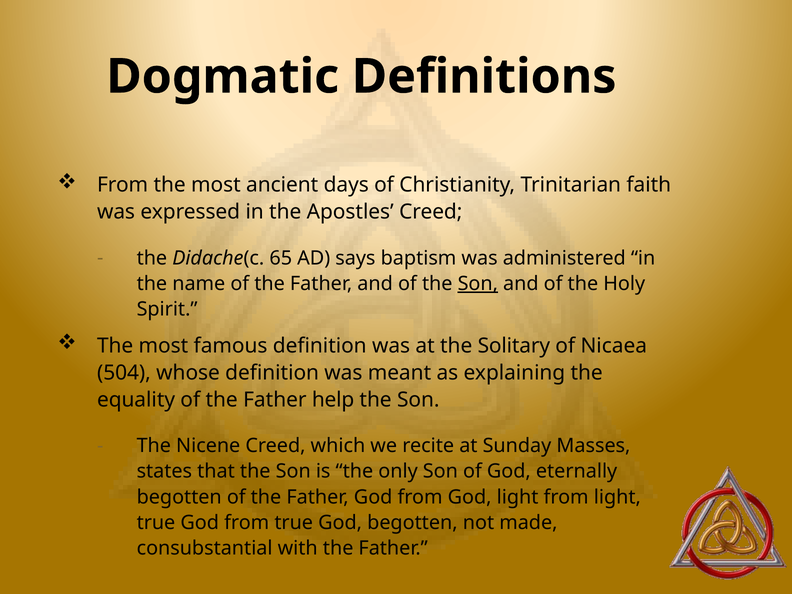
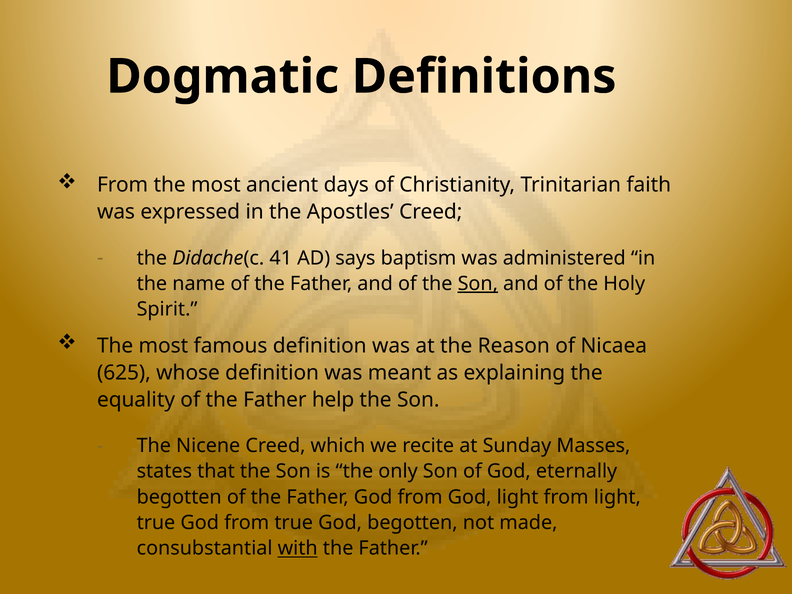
65: 65 -> 41 (281, 258)
Solitary: Solitary -> Reason (514, 346)
504: 504 -> 625 (124, 373)
with underline: none -> present (298, 548)
